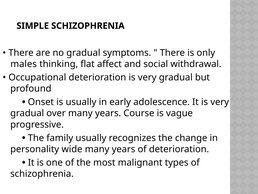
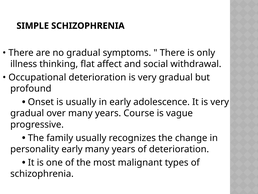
males: males -> illness (24, 64)
personality wide: wide -> early (72, 149)
